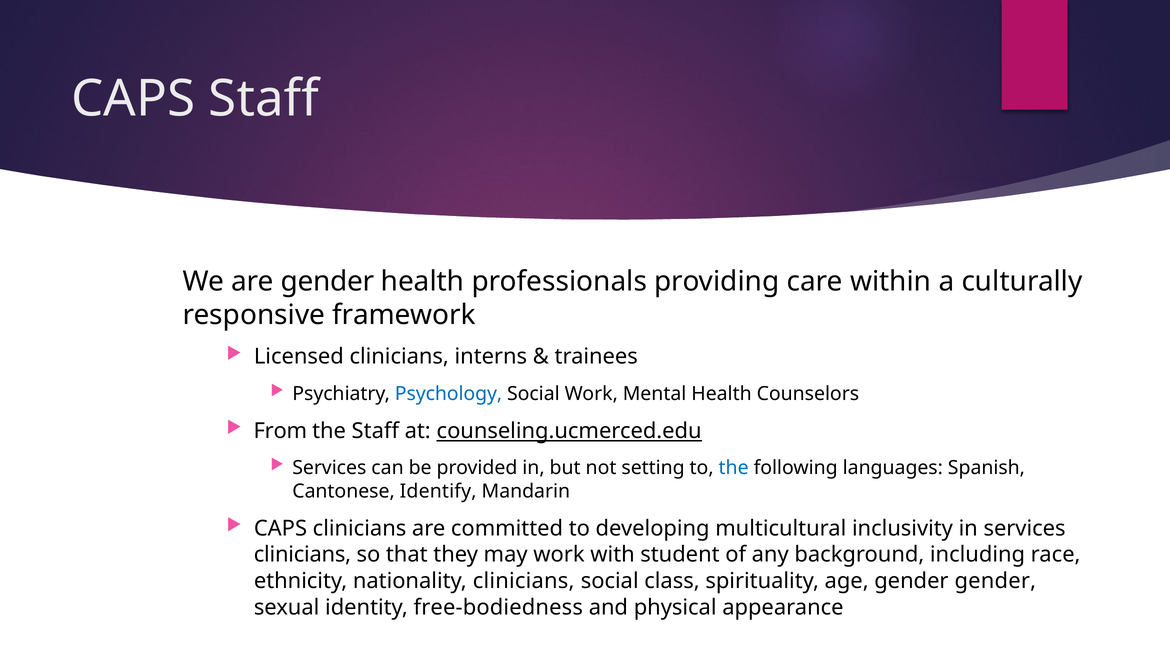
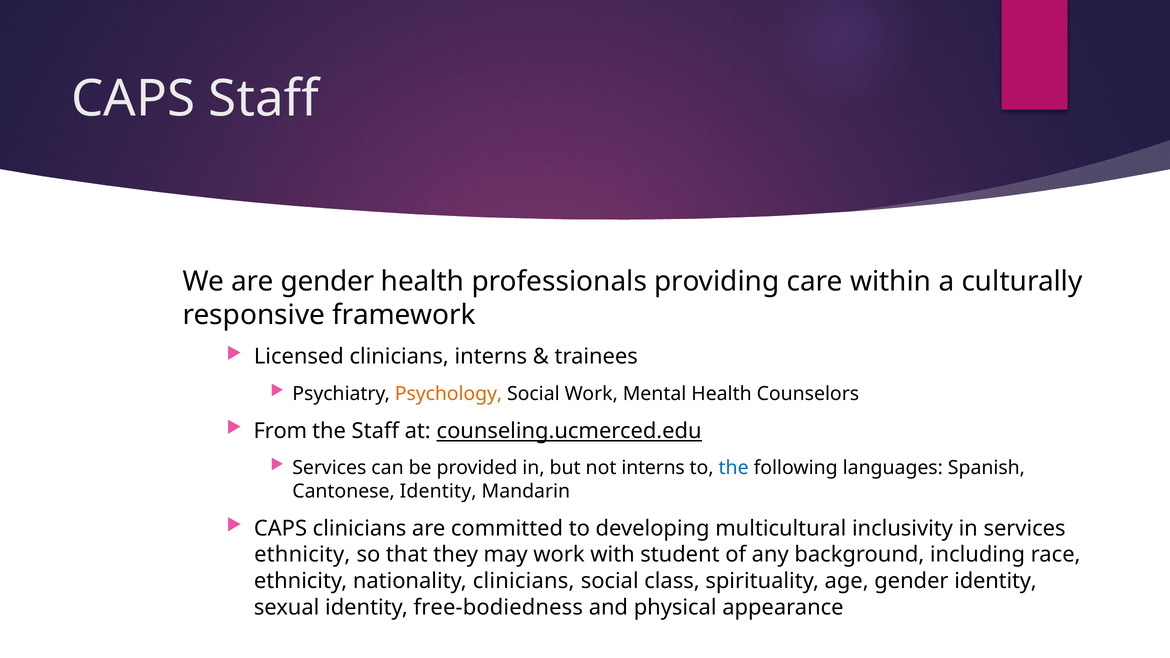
Psychology colour: blue -> orange (449, 394)
not setting: setting -> interns (653, 468)
Cantonese Identify: Identify -> Identity (438, 491)
clinicians: clinicians -> ethnicity (302, 555)
gender gender: gender -> identity (995, 581)
